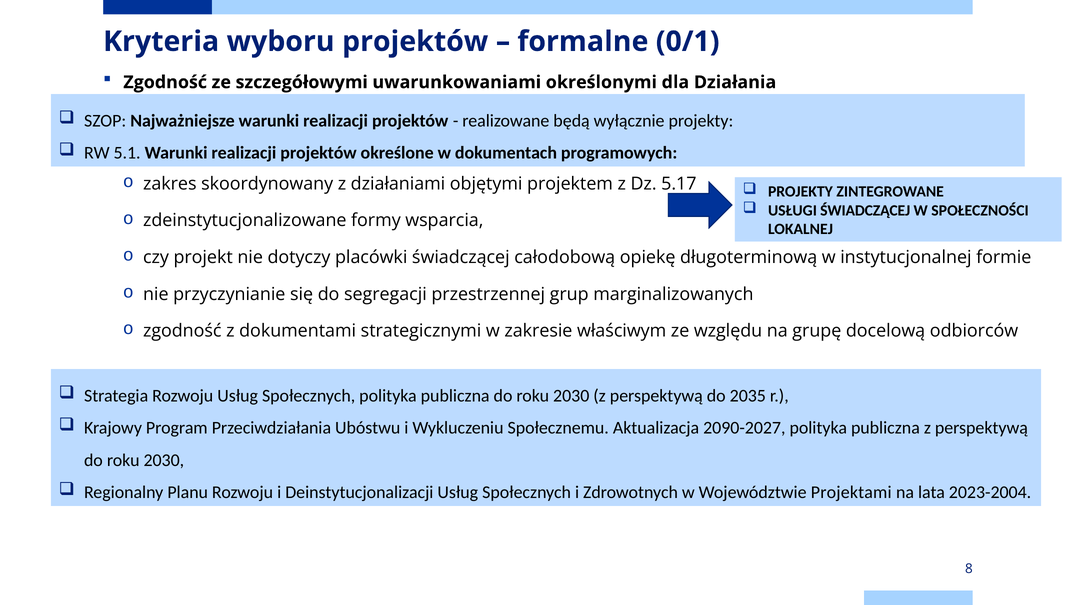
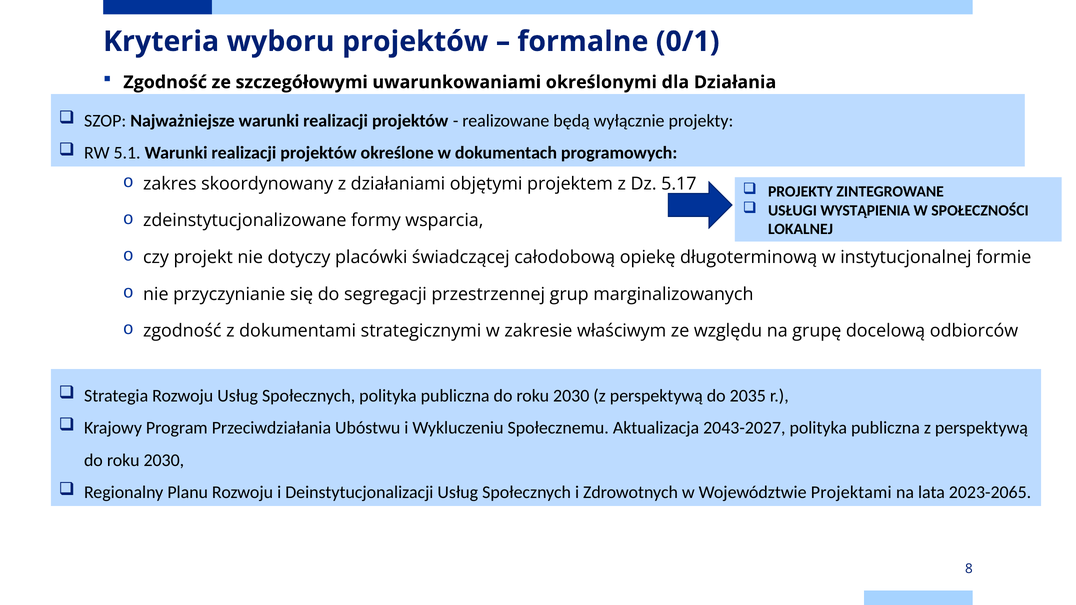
USŁUGI ŚWIADCZĄCEJ: ŚWIADCZĄCEJ -> WYSTĄPIENIA (865, 211)
2090-2027: 2090-2027 -> 2043-2027 (744, 428)
2023-2004: 2023-2004 -> 2023-2065 (990, 493)
